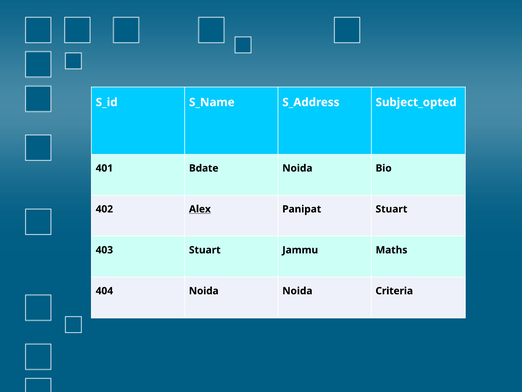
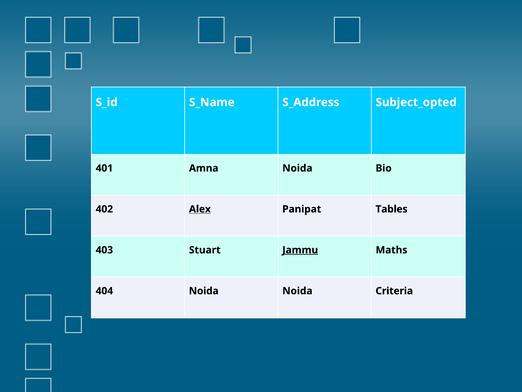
Bdate: Bdate -> Amna (204, 168)
Panipat Stuart: Stuart -> Tables (392, 209)
Jammu underline: none -> present (300, 250)
